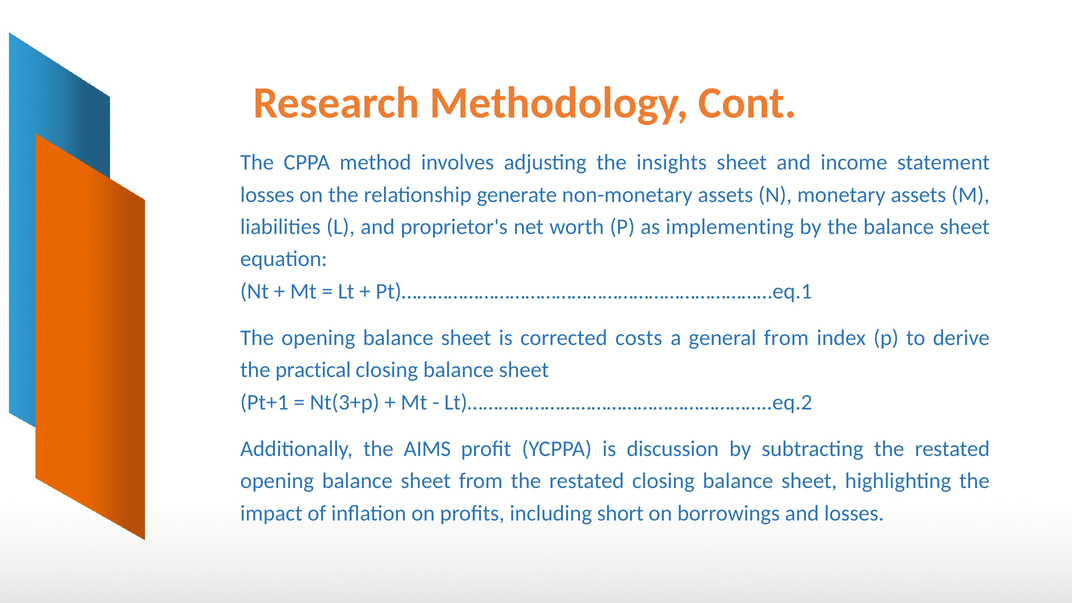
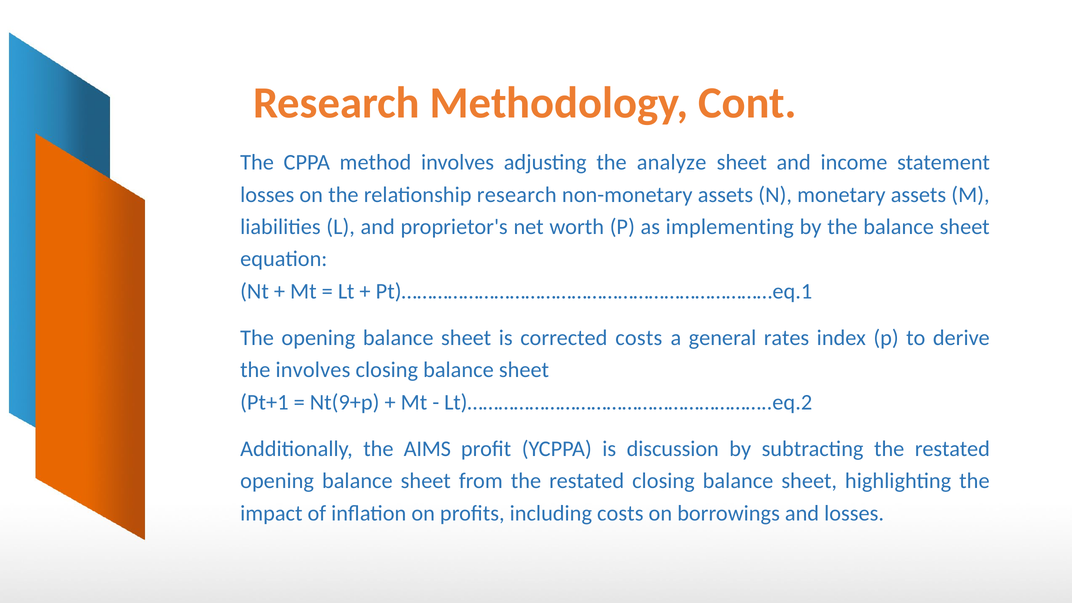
insights: insights -> analyze (672, 163)
relationship generate: generate -> research (517, 195)
general from: from -> rates (786, 338)
the practical: practical -> involves (313, 370)
Nt(3+p: Nt(3+p -> Nt(9+p (345, 402)
including short: short -> costs (620, 513)
